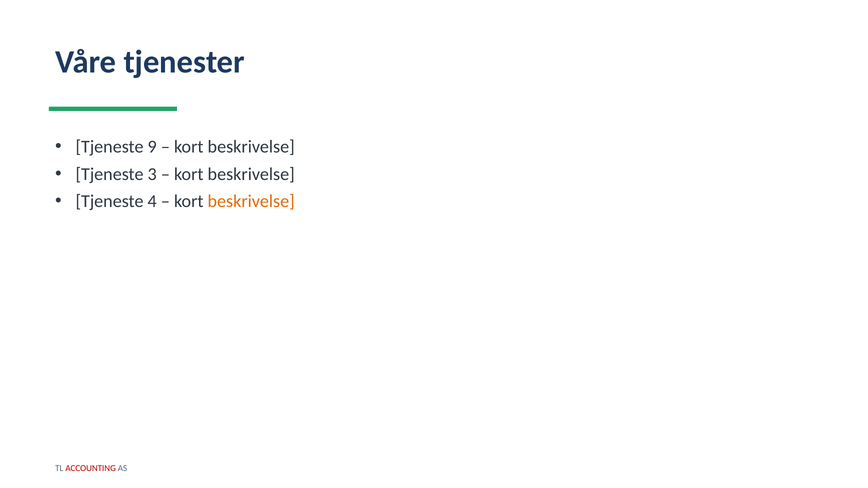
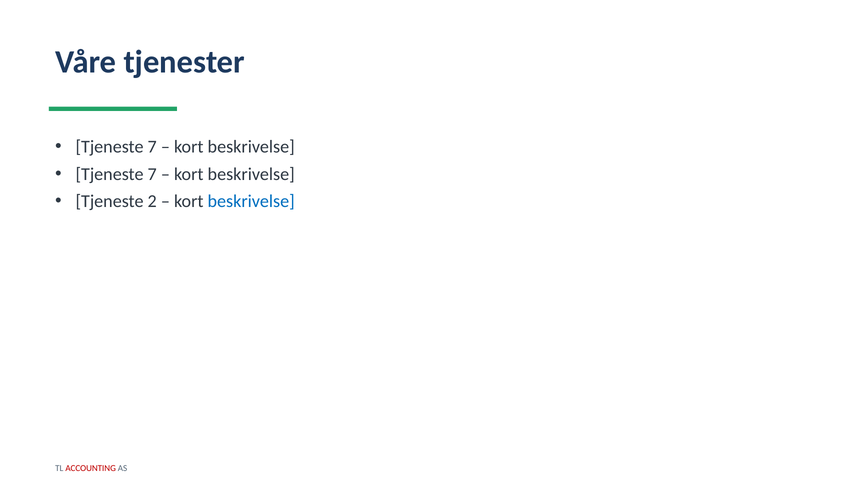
9: 9 -> 7 (152, 147)
3: 3 -> 7 (152, 174)
4: 4 -> 2 (152, 201)
beskrivelse colour: orange -> blue (251, 201)
